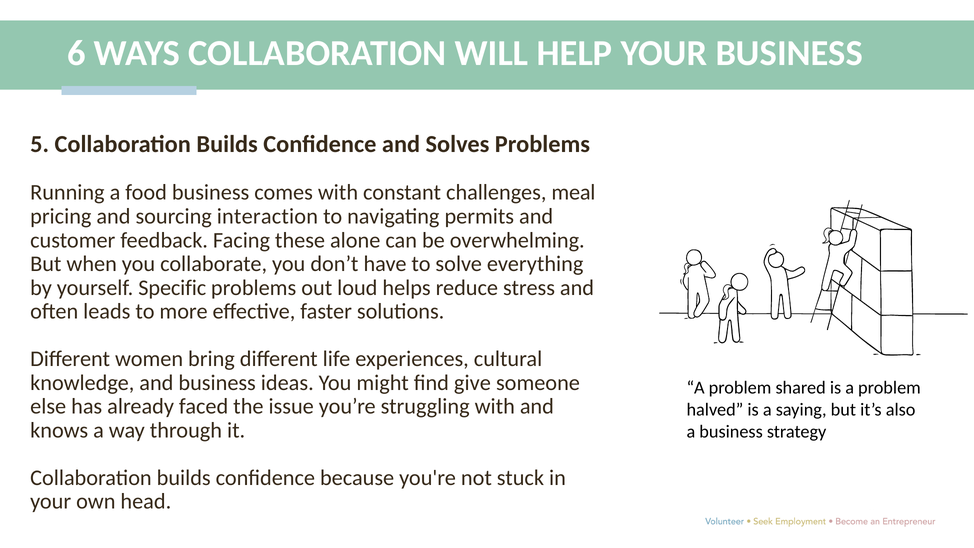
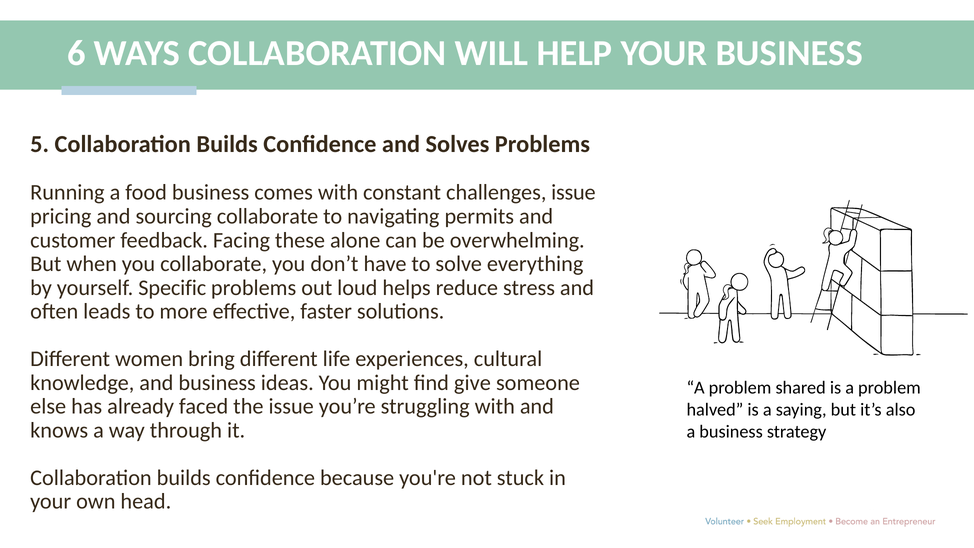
challenges meal: meal -> issue (573, 193)
sourcing interaction: interaction -> collaborate (268, 216)
